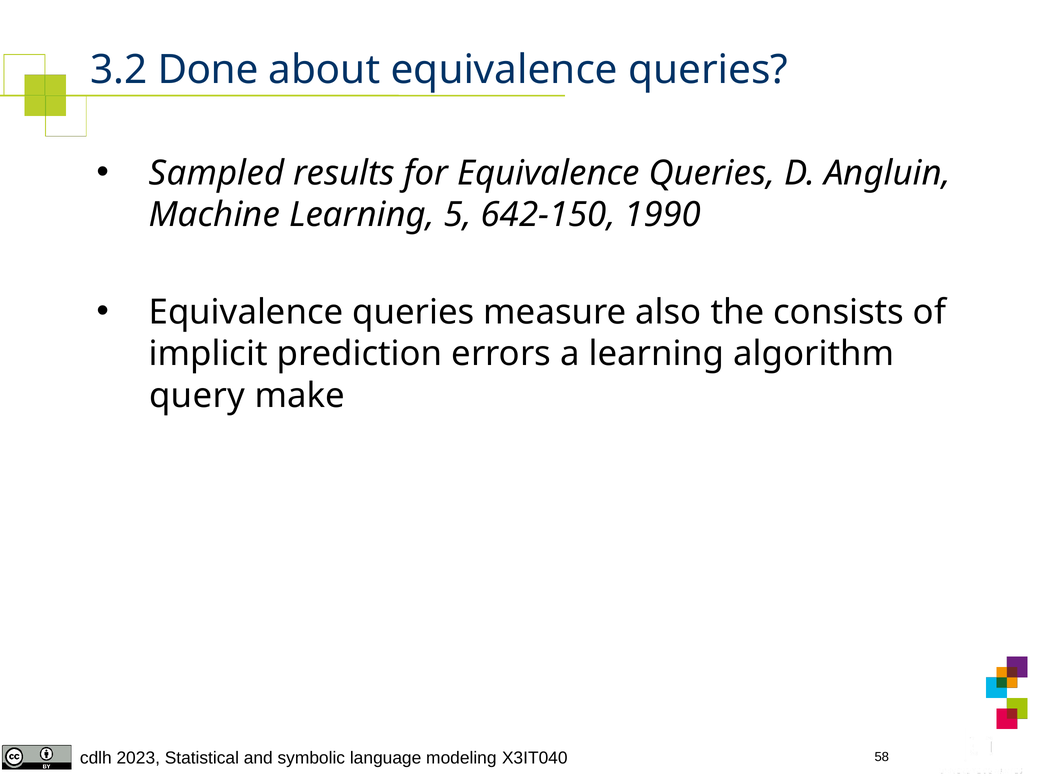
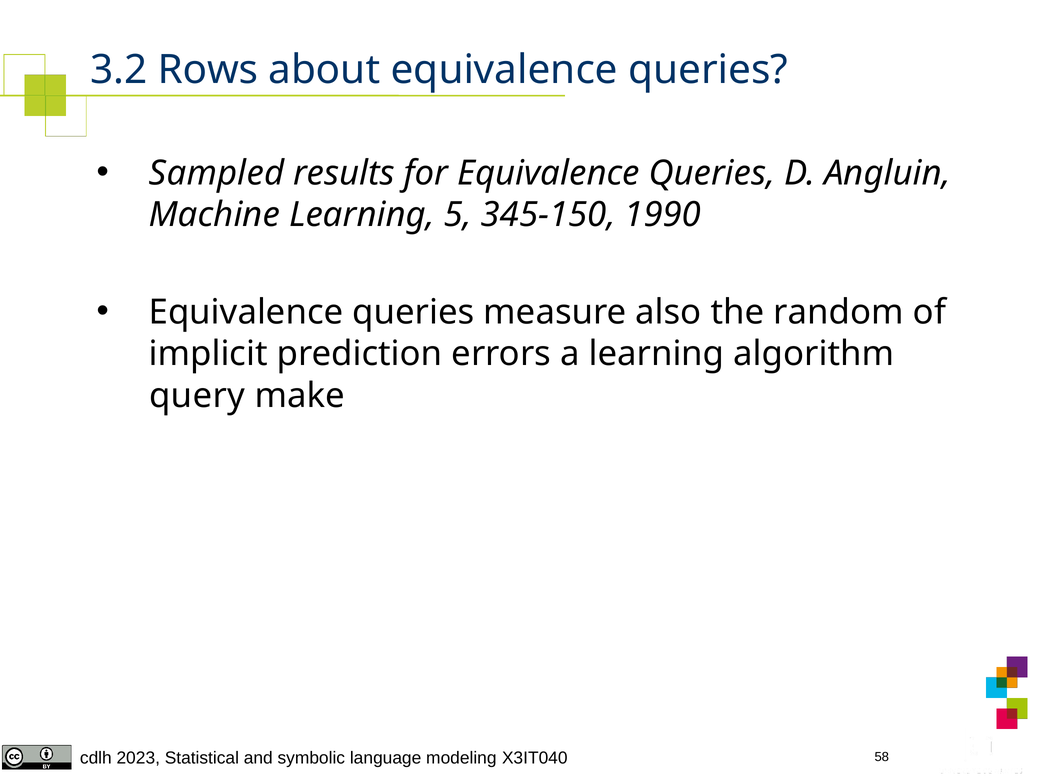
Done: Done -> Rows (208, 70)
642-150: 642-150 -> 345-150 (548, 215)
consists: consists -> random (839, 312)
